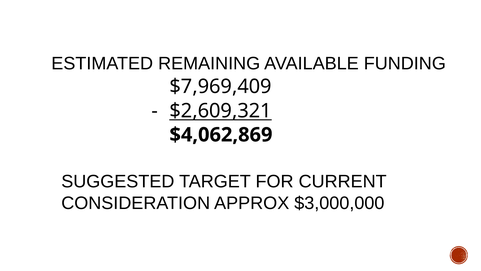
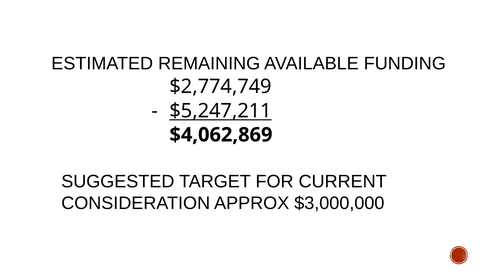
$7,969,409: $7,969,409 -> $2,774,749 (221, 87)
$2,609,321: $2,609,321 -> $5,247,211 (221, 111)
